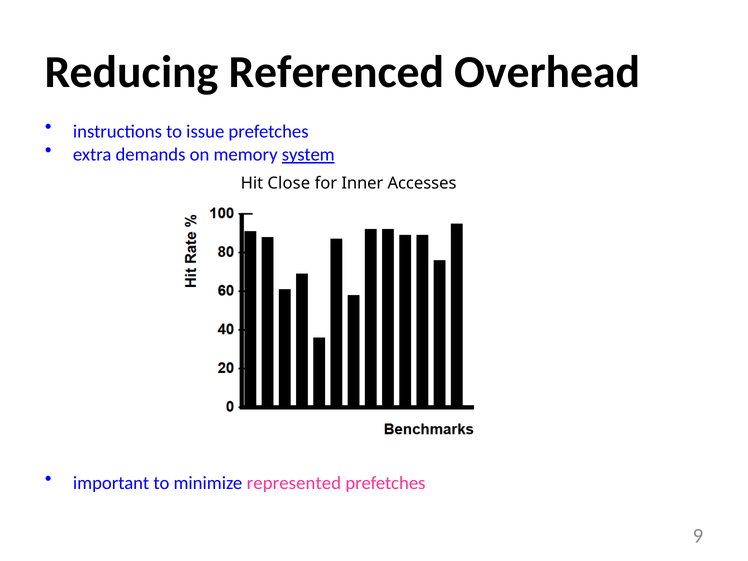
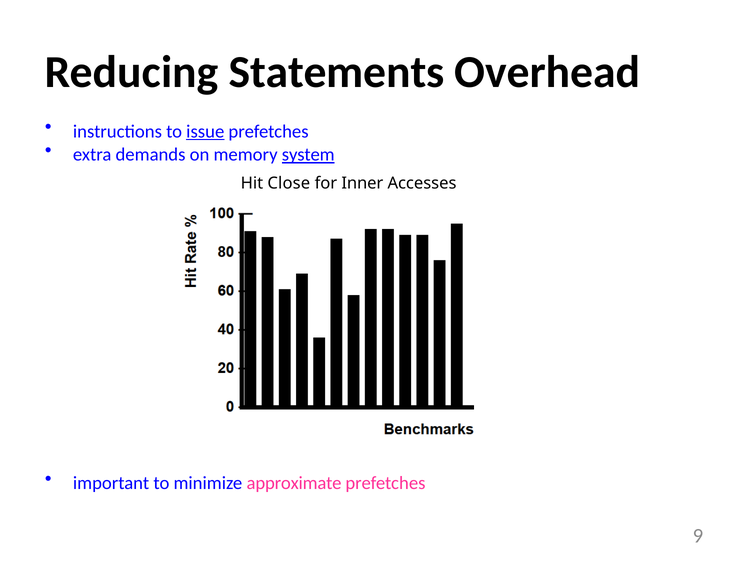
Referenced: Referenced -> Statements (337, 72)
issue underline: none -> present (205, 132)
represented: represented -> approximate (294, 483)
